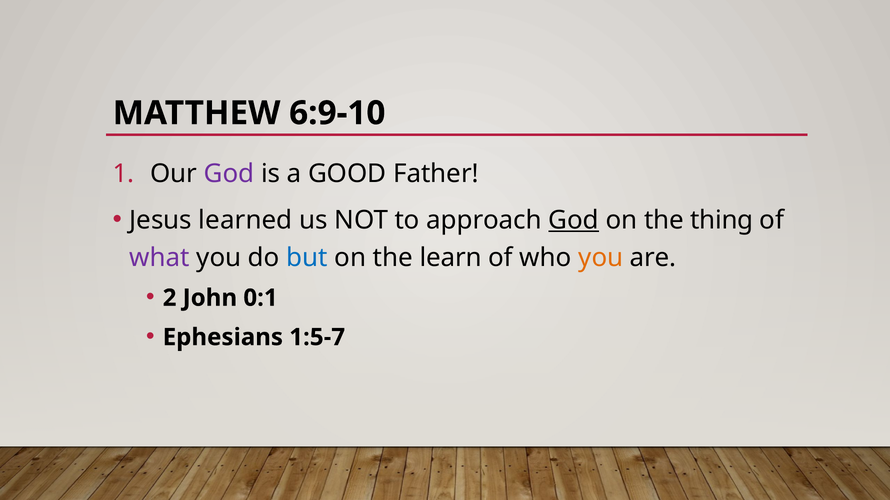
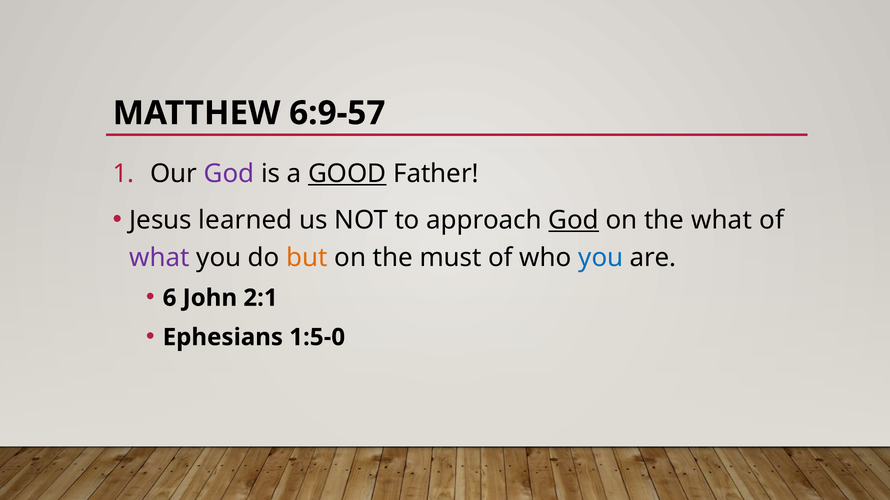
6:9-10: 6:9-10 -> 6:9-57 (337, 113)
GOOD underline: none -> present (347, 174)
the thing: thing -> what (722, 221)
but colour: blue -> orange (307, 258)
learn: learn -> must (451, 258)
you colour: orange -> blue (601, 258)
2: 2 -> 6 (170, 298)
0:1: 0:1 -> 2:1 (261, 298)
1:5-7: 1:5-7 -> 1:5-0 (317, 338)
